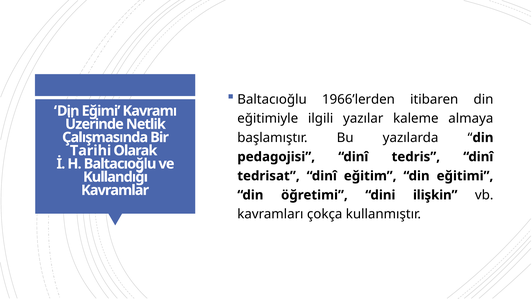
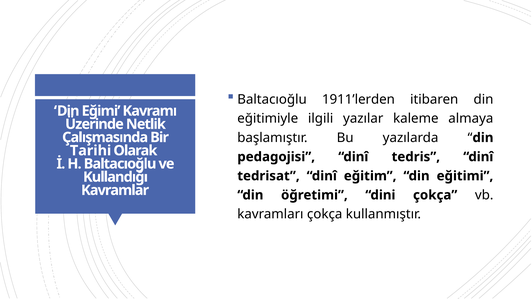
1966’lerden: 1966’lerden -> 1911’lerden (358, 99)
dini ilişkin: ilişkin -> çokça (435, 195)
